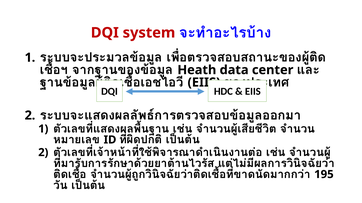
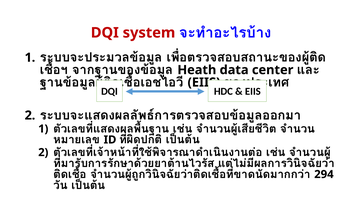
195: 195 -> 294 (324, 175)
